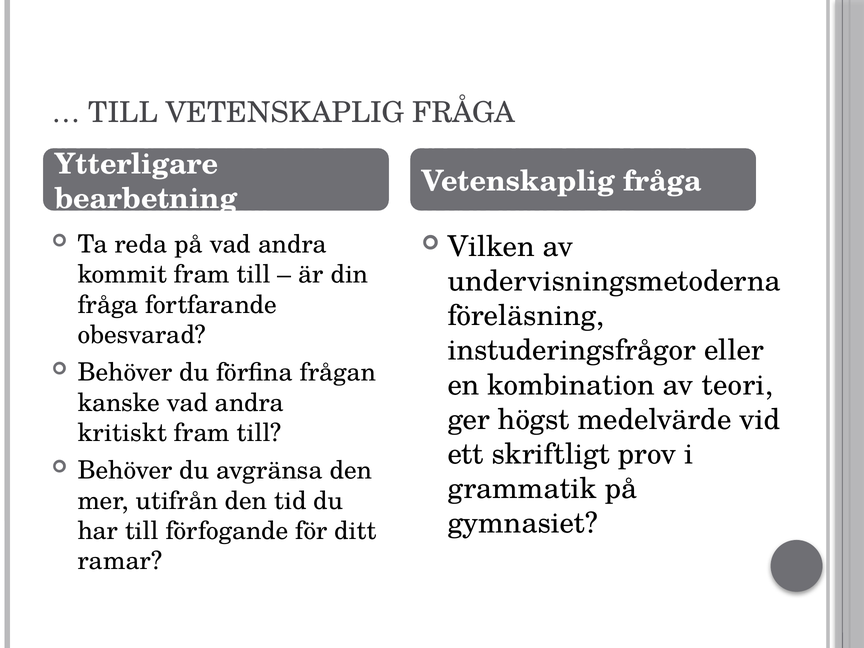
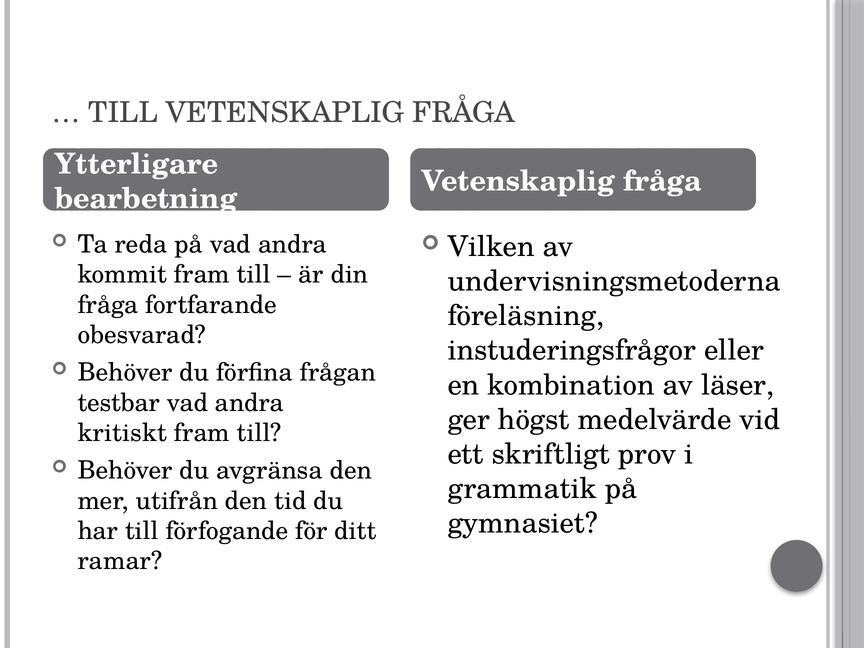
teori: teori -> läser (738, 385)
kanske: kanske -> testbar (119, 403)
